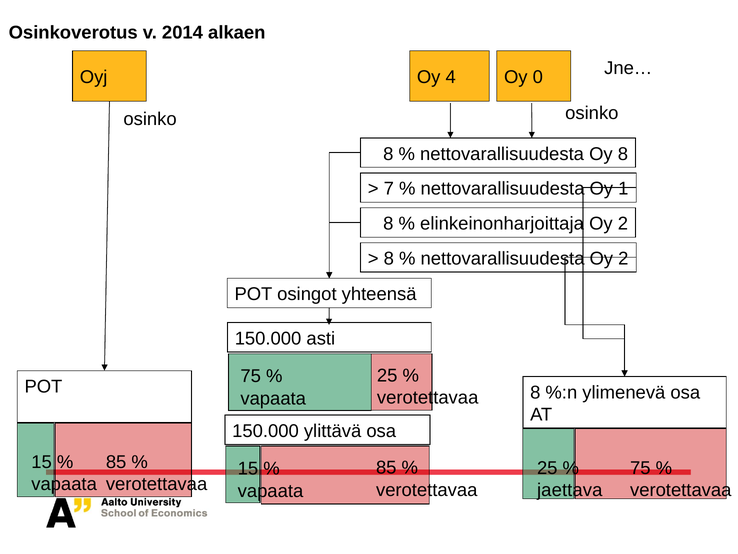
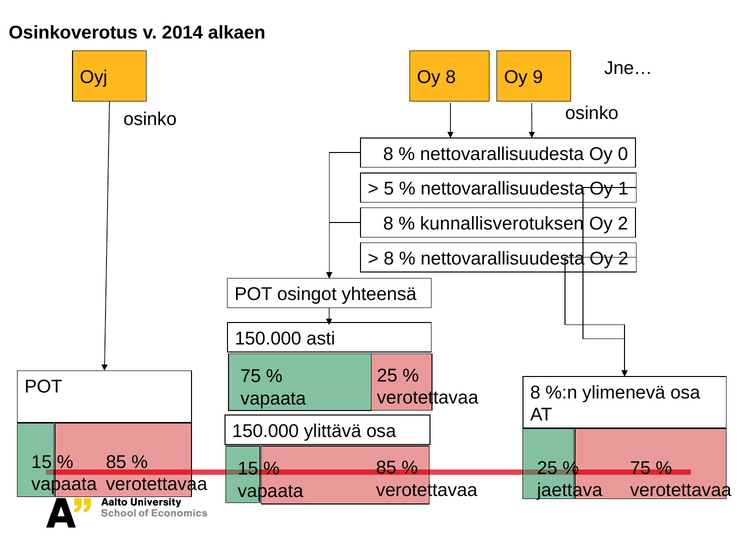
Oy 4: 4 -> 8 (451, 77)
0: 0 -> 9 (538, 77)
Oy 8: 8 -> 0 (623, 154)
7: 7 -> 5 (389, 189)
elinkeinonharjoittaja: elinkeinonharjoittaja -> kunnallisverotuksen (502, 224)
